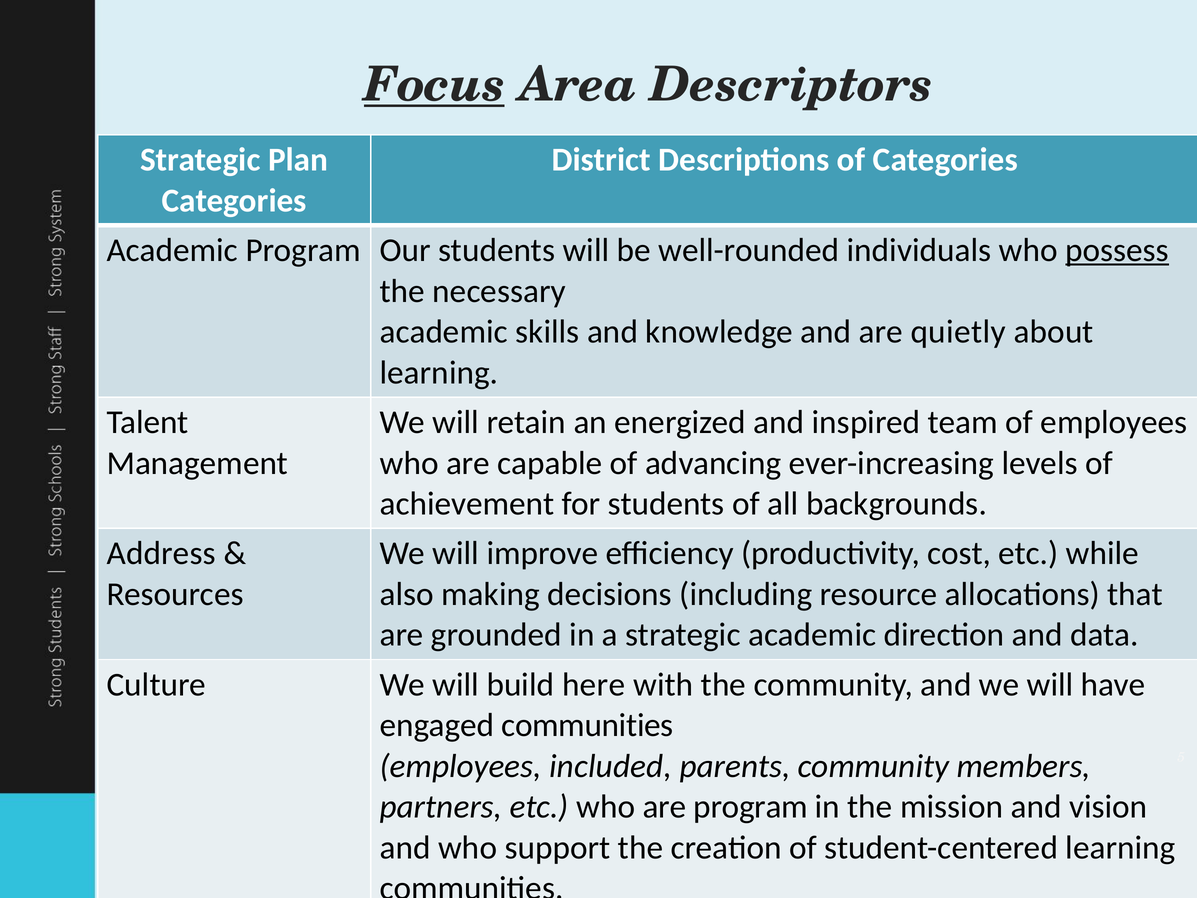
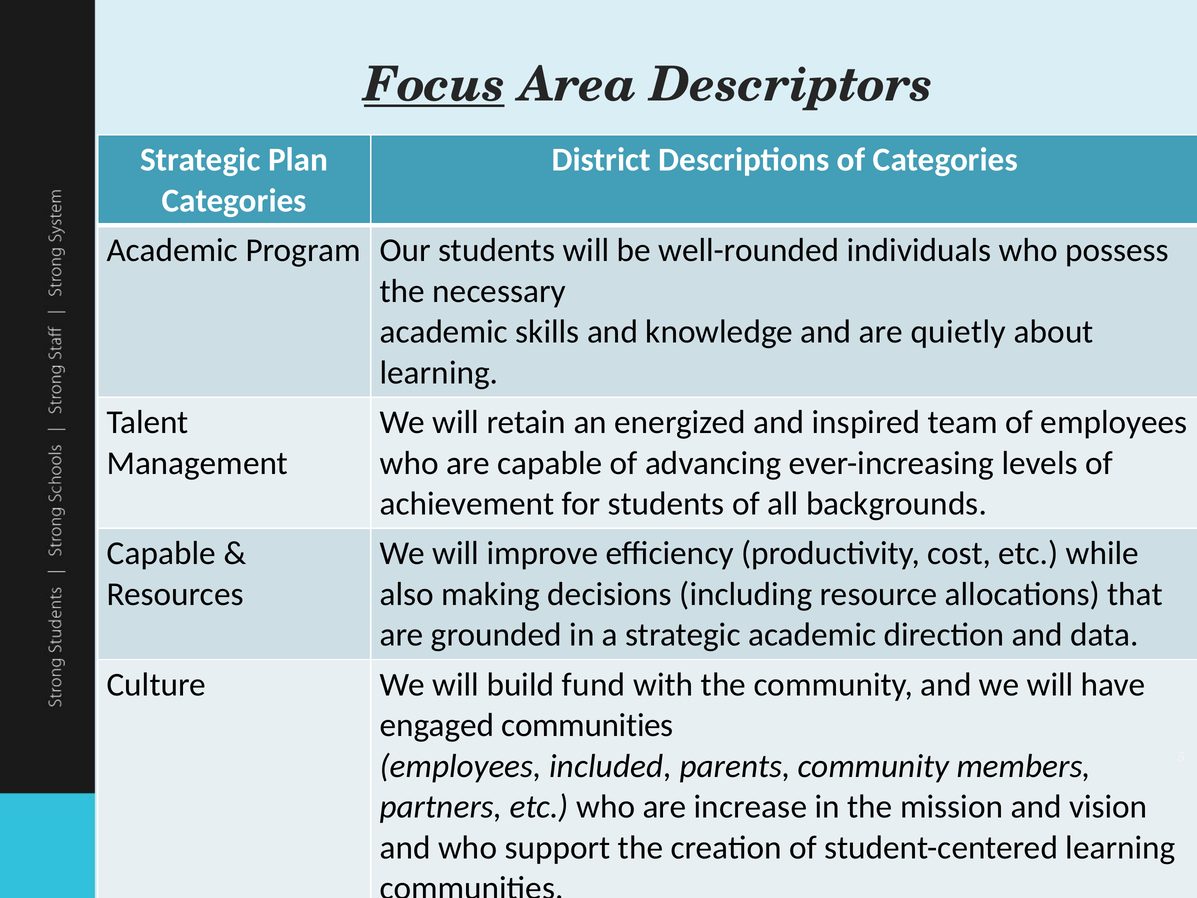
possess underline: present -> none (1117, 250)
Address: Address -> Capable (161, 553)
here: here -> fund (594, 685)
are program: program -> increase (750, 807)
